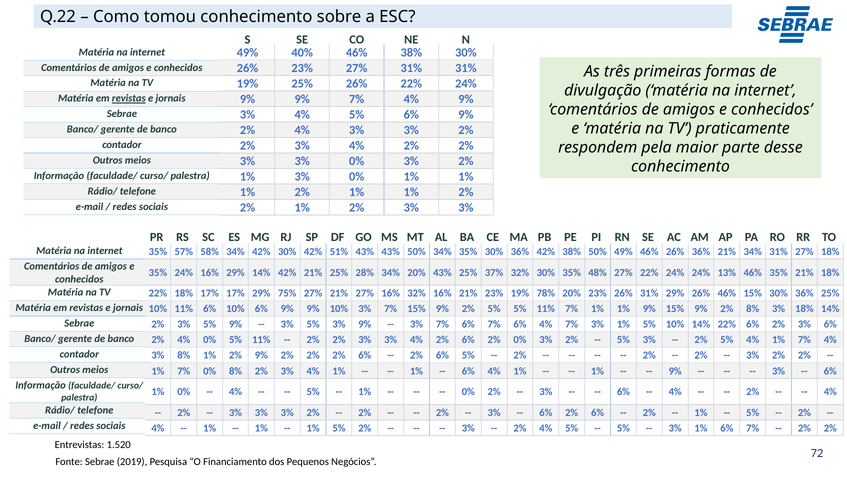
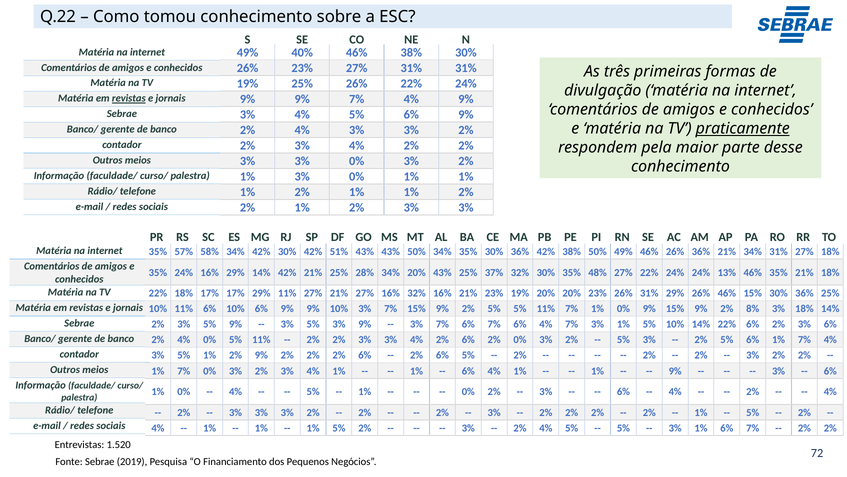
praticamente underline: none -> present (743, 128)
29% 75%: 75% -> 11% (287, 293)
19% 78%: 78% -> 20% (546, 293)
7% 1% 1%: 1% -> 0% (623, 309)
2% 5% 4%: 4% -> 6% (753, 340)
8%: 8% -> 5% (184, 355)
7% 0% 8%: 8% -> 3% (236, 371)
6%: 6% -> 2% (546, 412)
6%: 6% -> 2% (598, 412)
